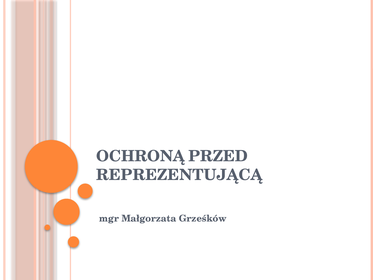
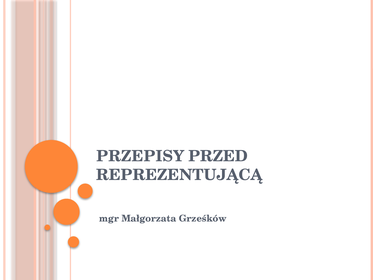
OCHRONĄ: OCHRONĄ -> PRZEPISY (140, 156)
